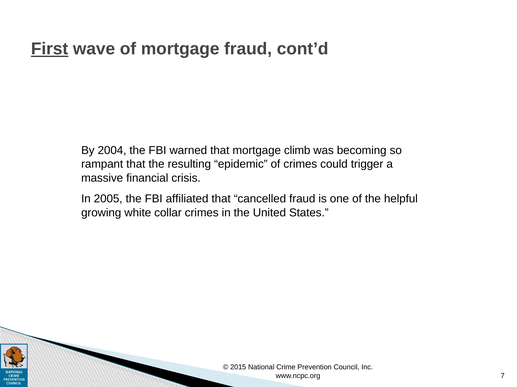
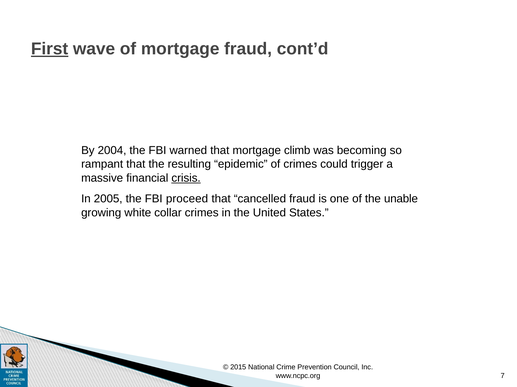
crisis underline: none -> present (186, 178)
affiliated: affiliated -> proceed (187, 199)
helpful: helpful -> unable (401, 199)
